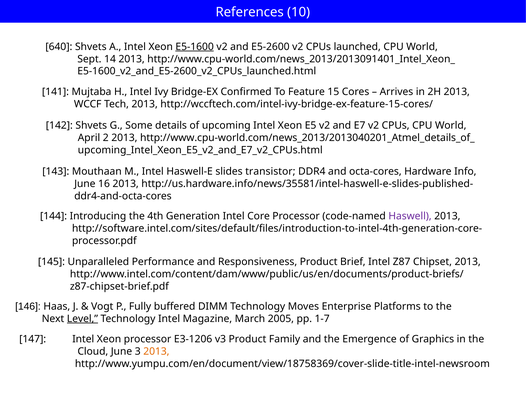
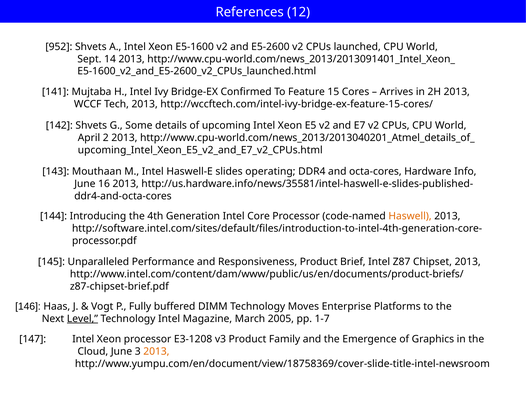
10: 10 -> 12 (299, 12)
640: 640 -> 952 (59, 47)
E5-1600 underline: present -> none (195, 47)
transistor: transistor -> operating (270, 171)
Haswell colour: purple -> orange (410, 216)
E3-1206: E3-1206 -> E3-1208 (193, 339)
